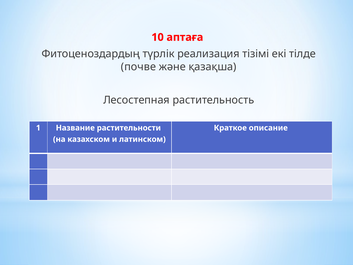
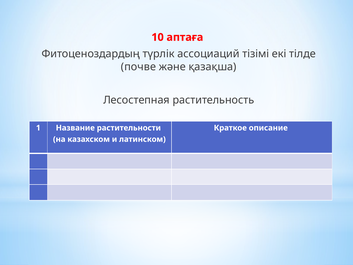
реализация: реализация -> ассоциаций (208, 54)
